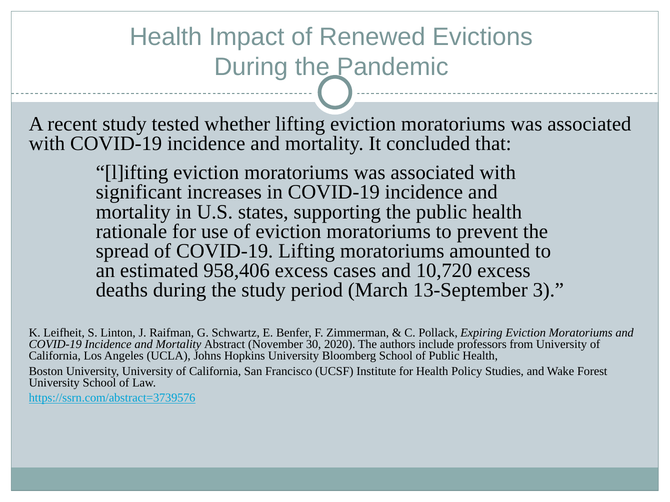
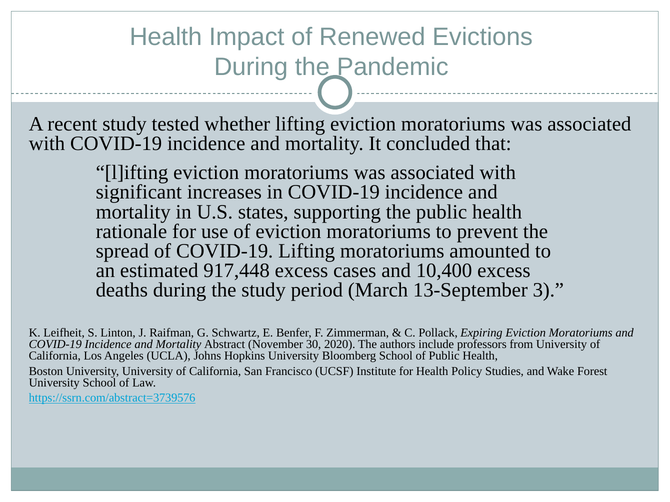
958,406: 958,406 -> 917,448 (237, 271)
10,720: 10,720 -> 10,400 (444, 271)
